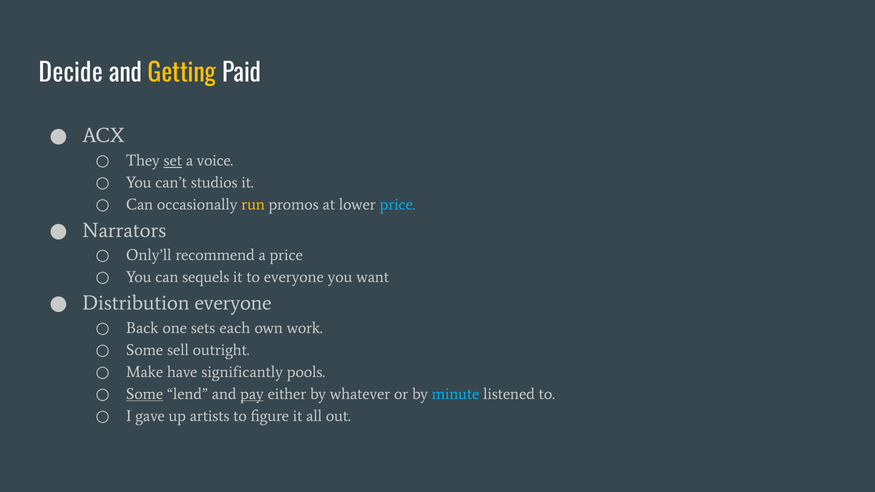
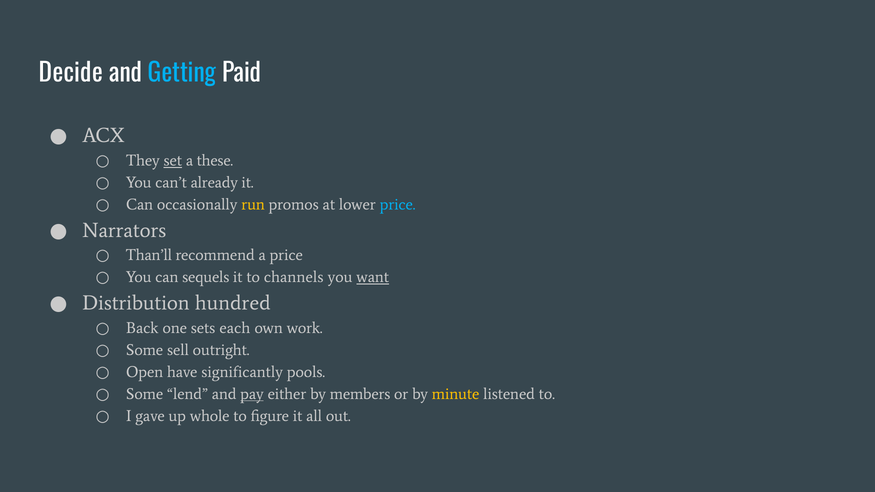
Getting colour: yellow -> light blue (182, 73)
voice: voice -> these (215, 161)
studios: studios -> already (214, 183)
Only’ll: Only’ll -> Than’ll (149, 255)
to everyone: everyone -> channels (294, 277)
want underline: none -> present (373, 277)
Distribution everyone: everyone -> hundred (233, 303)
Make: Make -> Open (145, 372)
Some underline: present -> none (145, 394)
whatever: whatever -> members (360, 394)
minute colour: light blue -> yellow (456, 394)
artists: artists -> whole (210, 416)
